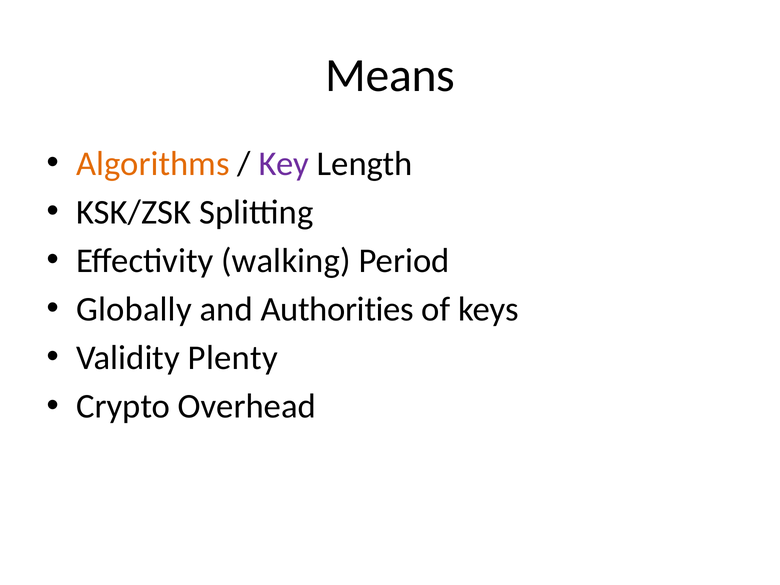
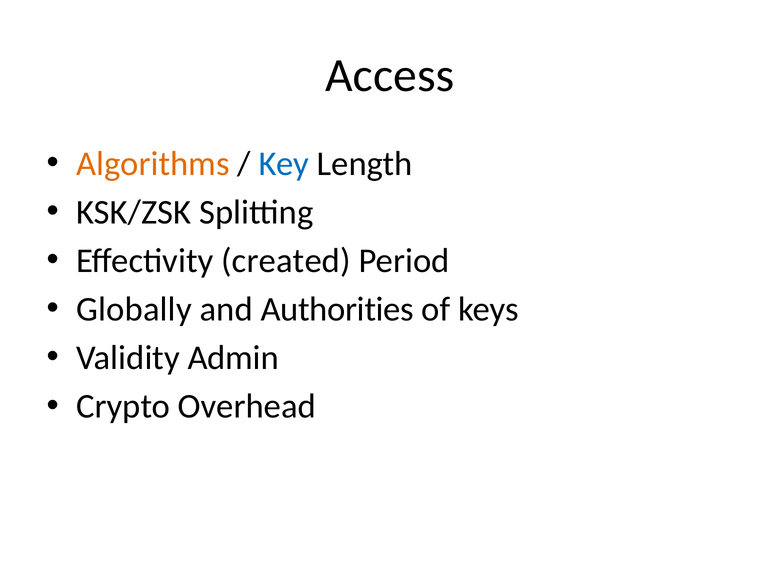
Means: Means -> Access (390, 76)
Key colour: purple -> blue (284, 164)
walking: walking -> created (286, 261)
Plenty: Plenty -> Admin (233, 358)
